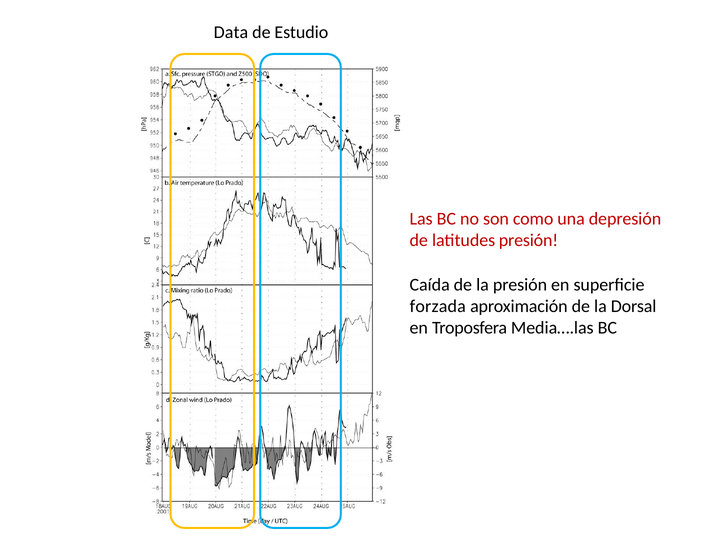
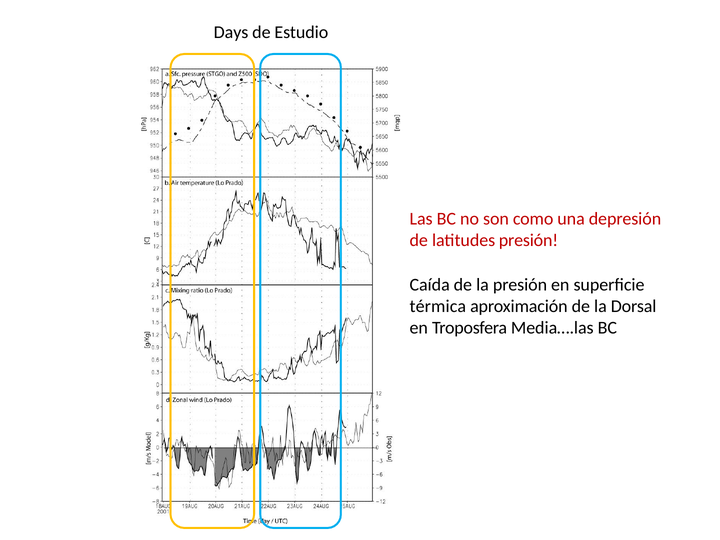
Data: Data -> Days (231, 32)
forzada: forzada -> térmica (438, 306)
